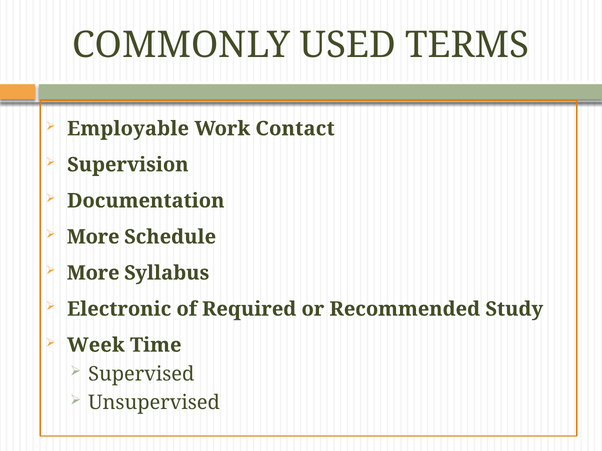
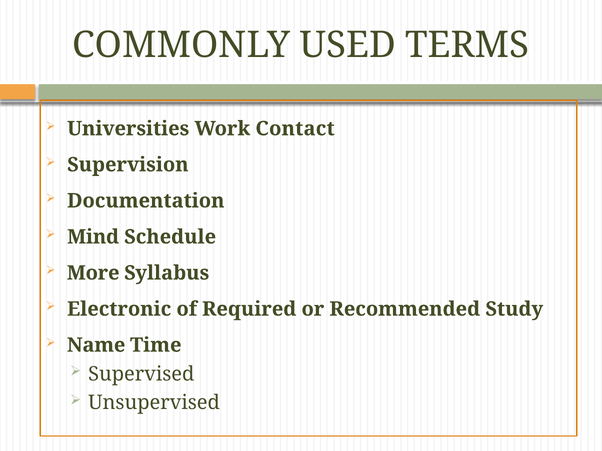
Employable: Employable -> Universities (128, 129)
More: More -> Mind (93, 237)
Week: Week -> Name (96, 345)
